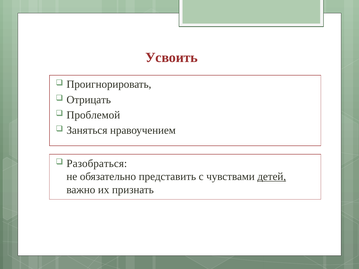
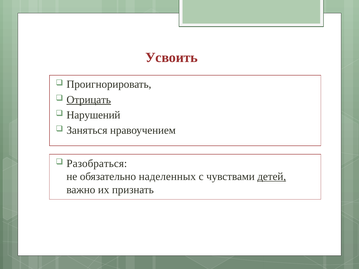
Отрицать underline: none -> present (89, 100)
Проблемой: Проблемой -> Нарушений (93, 115)
представить: представить -> наделенных (167, 177)
